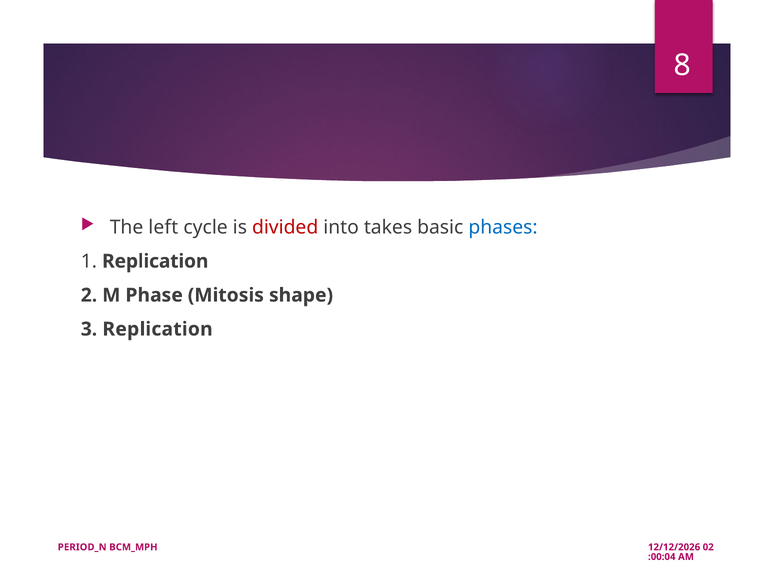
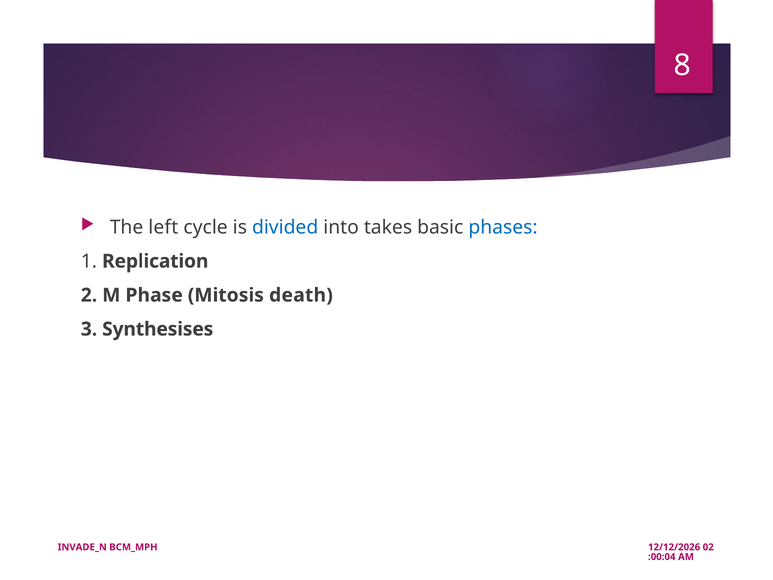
divided colour: red -> blue (285, 227)
shape: shape -> death (301, 295)
3 Replication: Replication -> Synthesises (158, 329)
PERIOD_N: PERIOD_N -> INVADE_N (82, 547)
